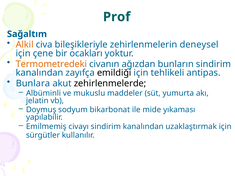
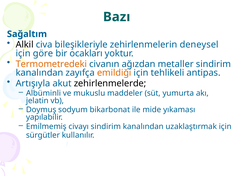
Prof: Prof -> Bazı (117, 17)
Alkil colour: orange -> black (25, 45)
çene: çene -> göre (43, 53)
bunların: bunların -> metaller (176, 64)
emildiği colour: black -> orange (114, 73)
Bunlara: Bunlara -> Artışıyla (33, 83)
